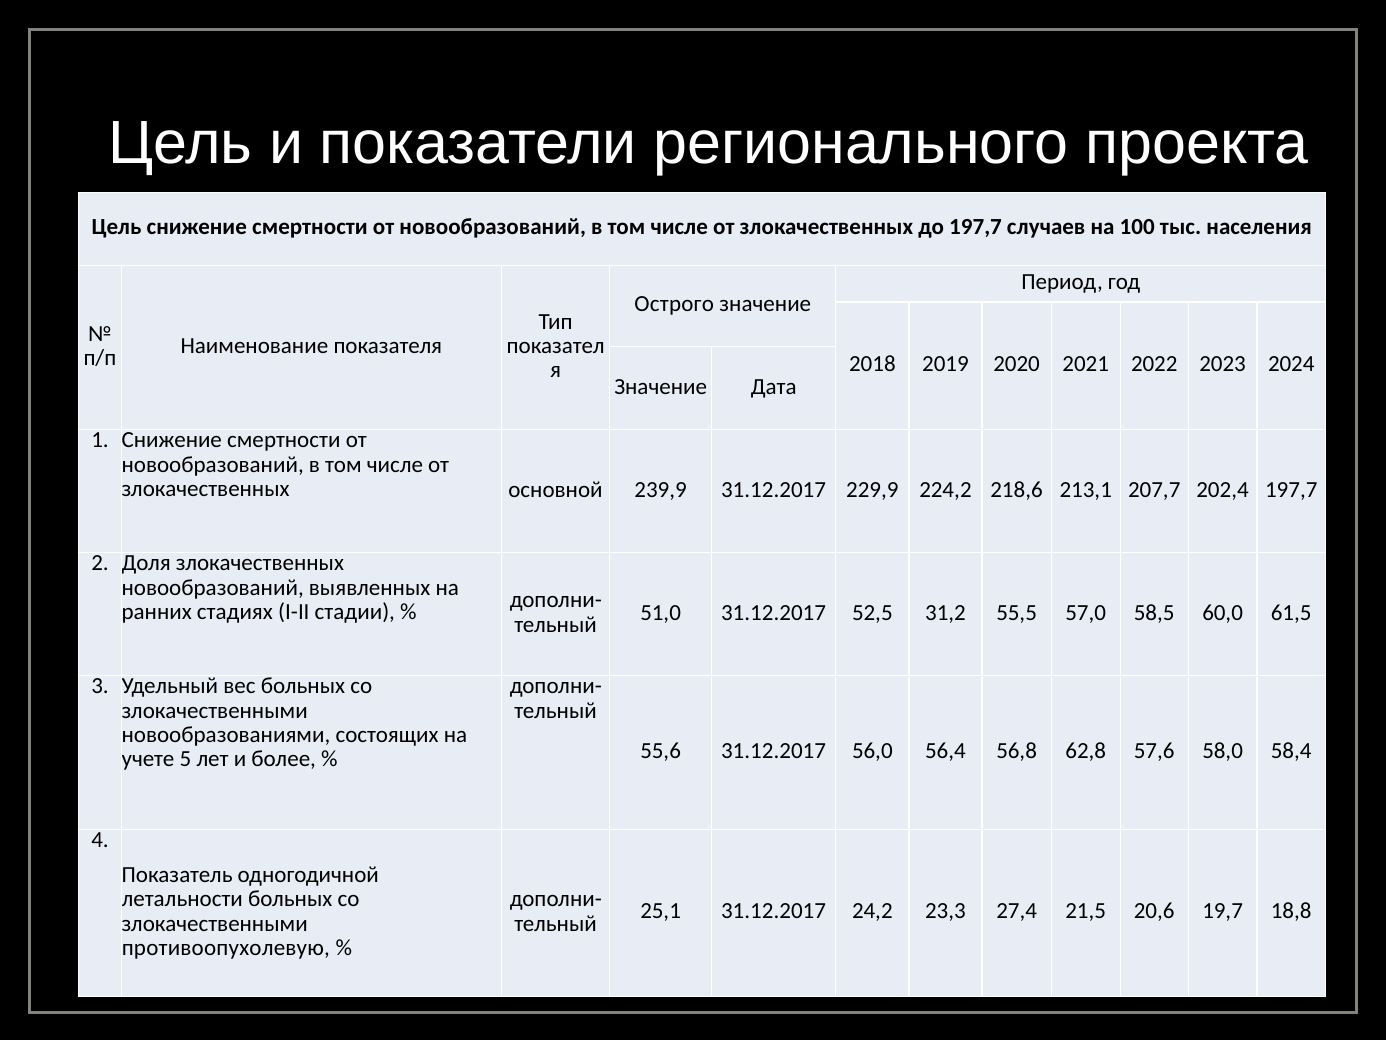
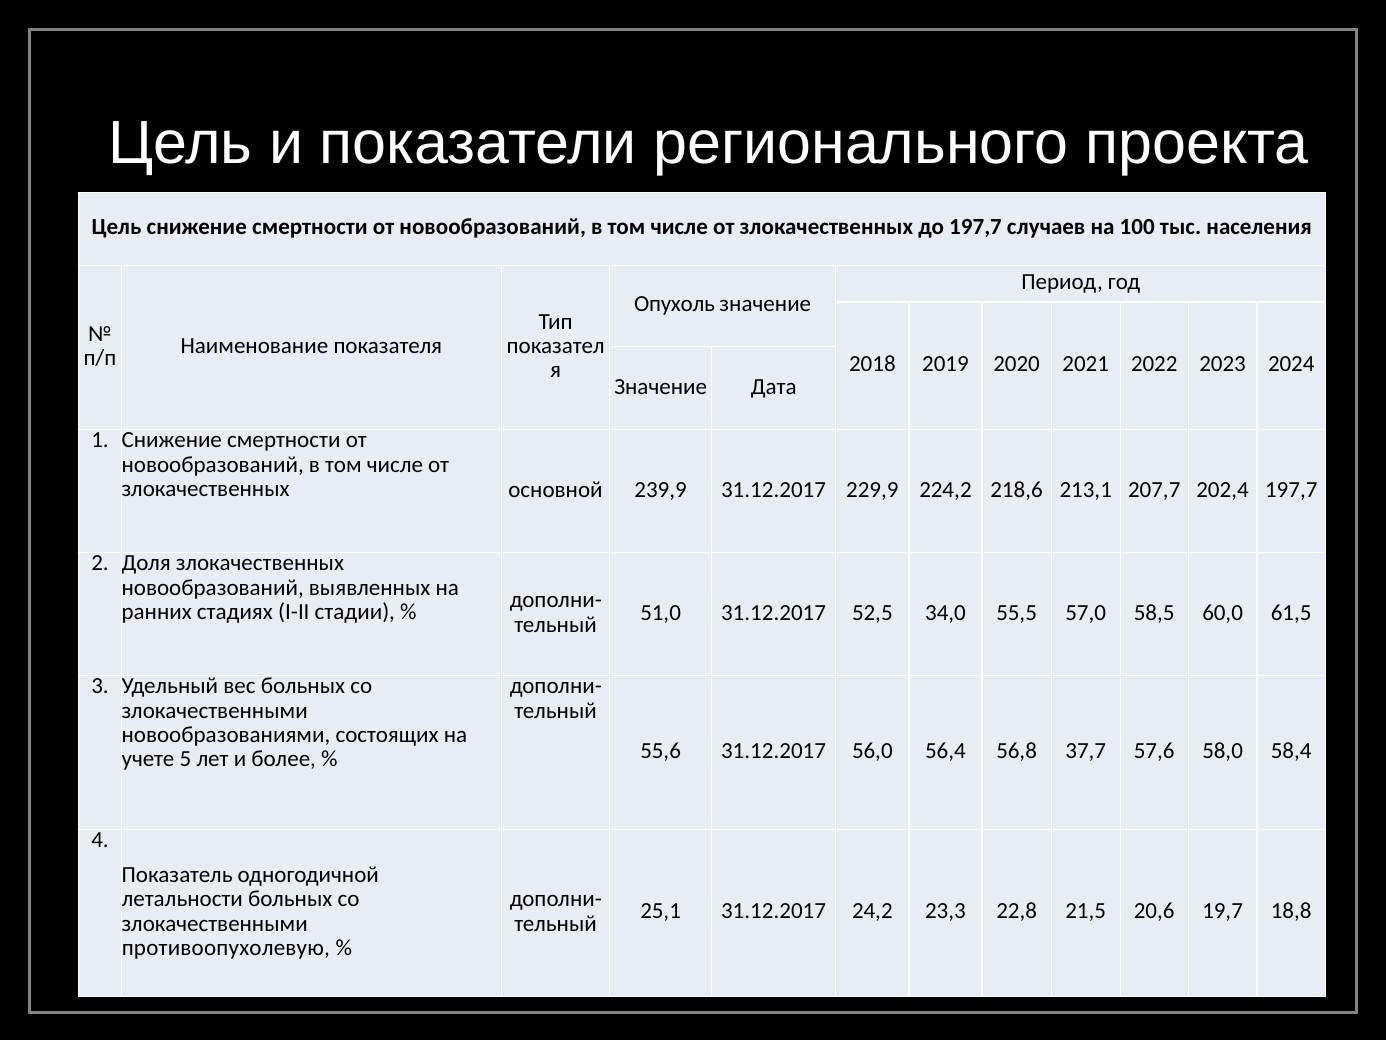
Острого: Острого -> Опухоль (674, 304)
31,2: 31,2 -> 34,0 (945, 612)
62,8: 62,8 -> 37,7 (1086, 751)
27,4: 27,4 -> 22,8 (1017, 911)
